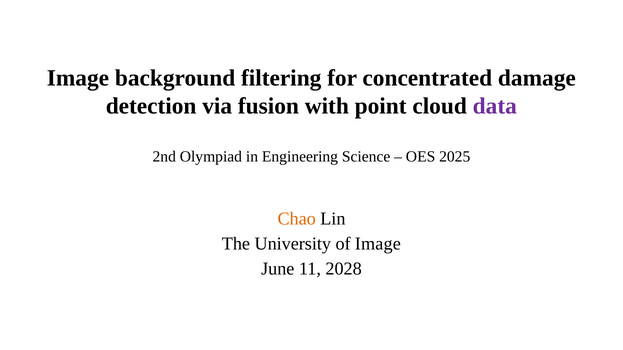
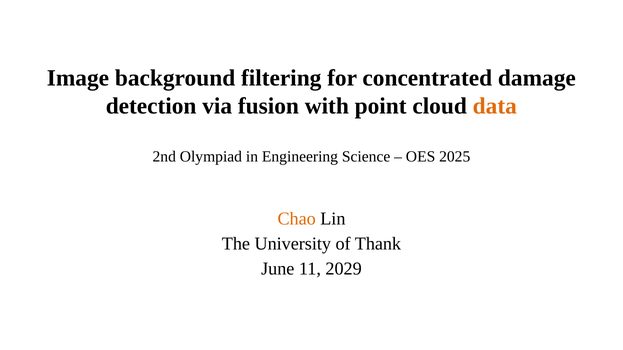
data colour: purple -> orange (495, 106)
of Image: Image -> Thank (378, 244)
2028: 2028 -> 2029 (344, 269)
